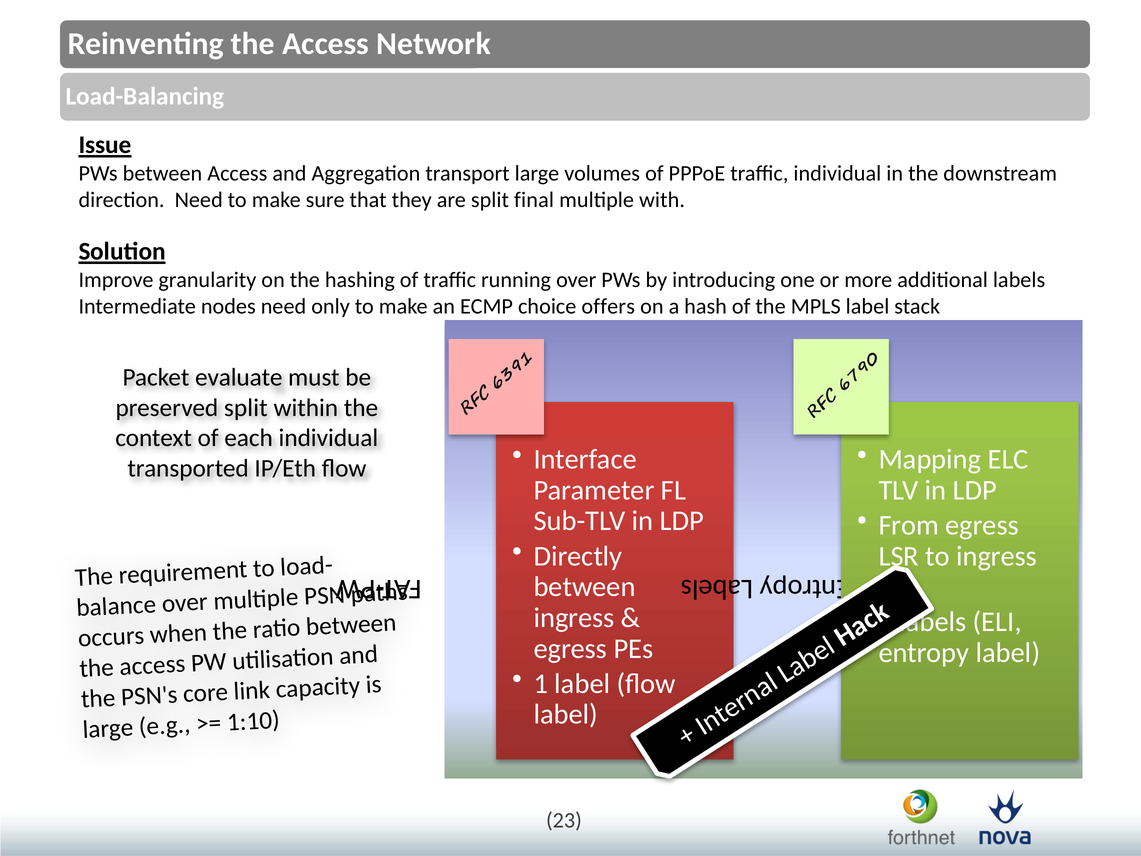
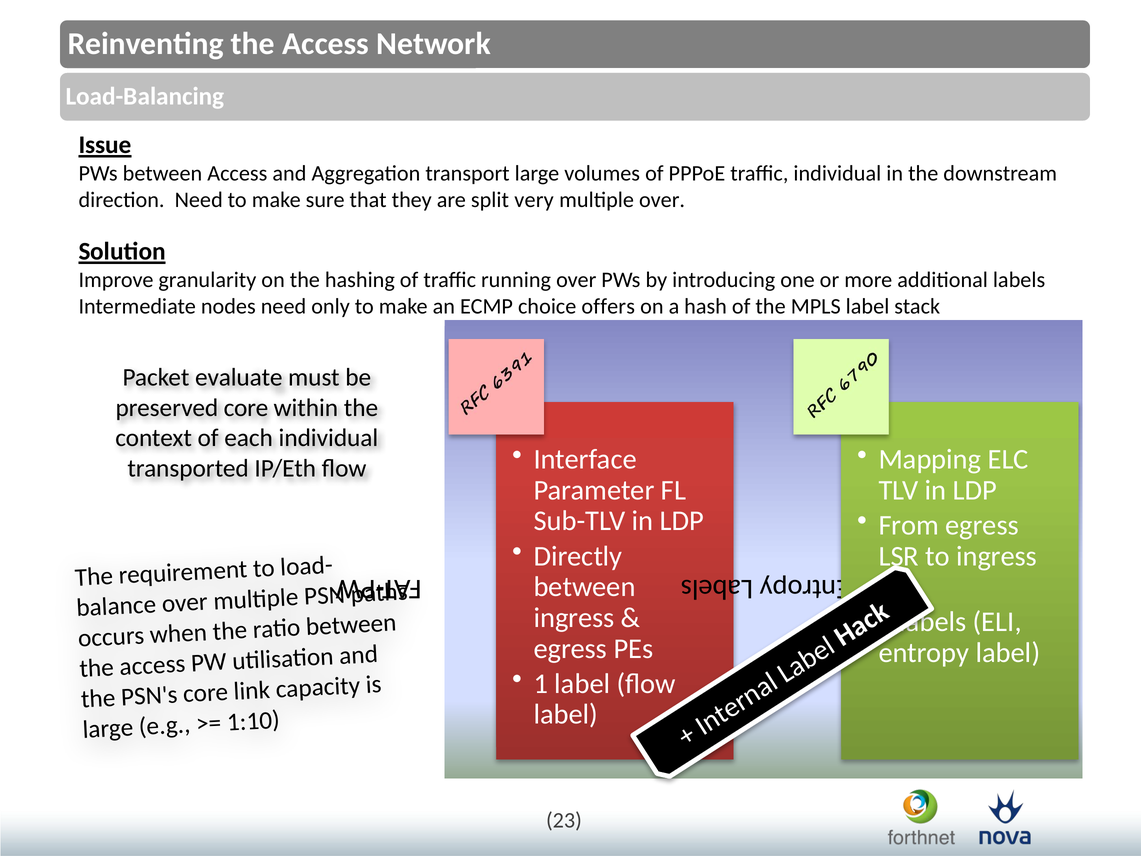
final: final -> very (534, 200)
multiple with: with -> over (662, 200)
preserved split: split -> core (246, 408)
